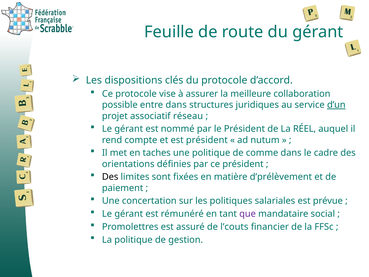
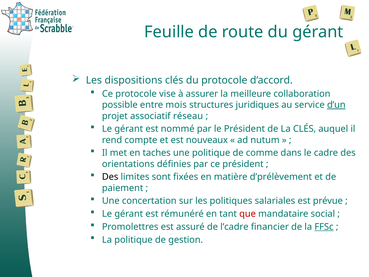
entre dans: dans -> mois (176, 105)
La RÉEL: RÉEL -> CLÉS (305, 129)
est président: président -> nouveaux (207, 140)
que colour: purple -> red (248, 214)
l’couts: l’couts -> l’cadre (234, 227)
FFSc underline: none -> present (324, 227)
